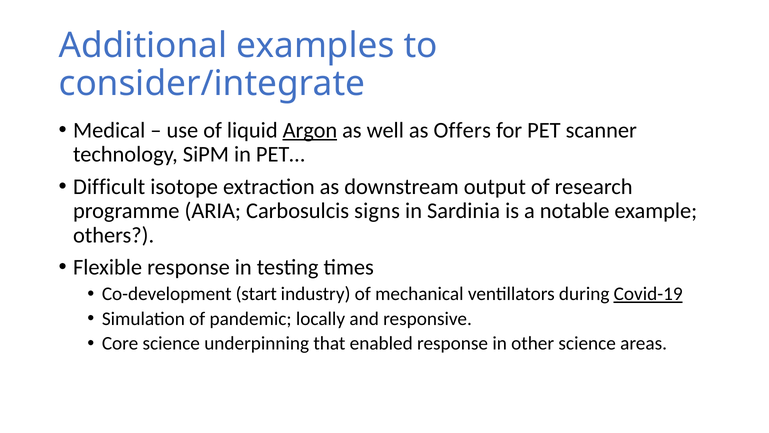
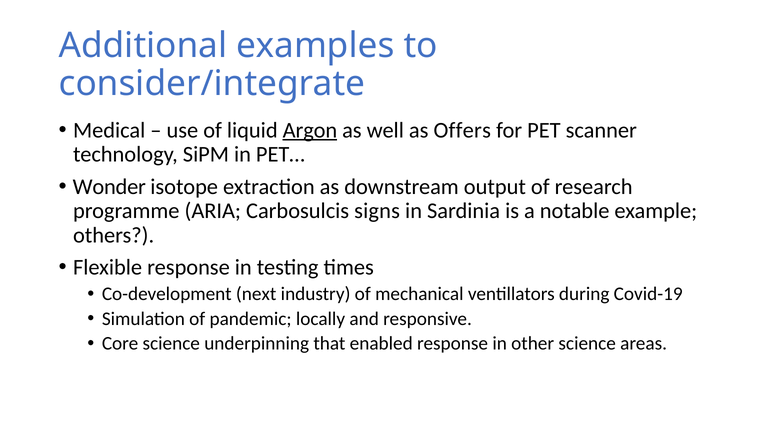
Difficult: Difficult -> Wonder (109, 186)
start: start -> next (256, 294)
Covid-19 underline: present -> none (648, 294)
